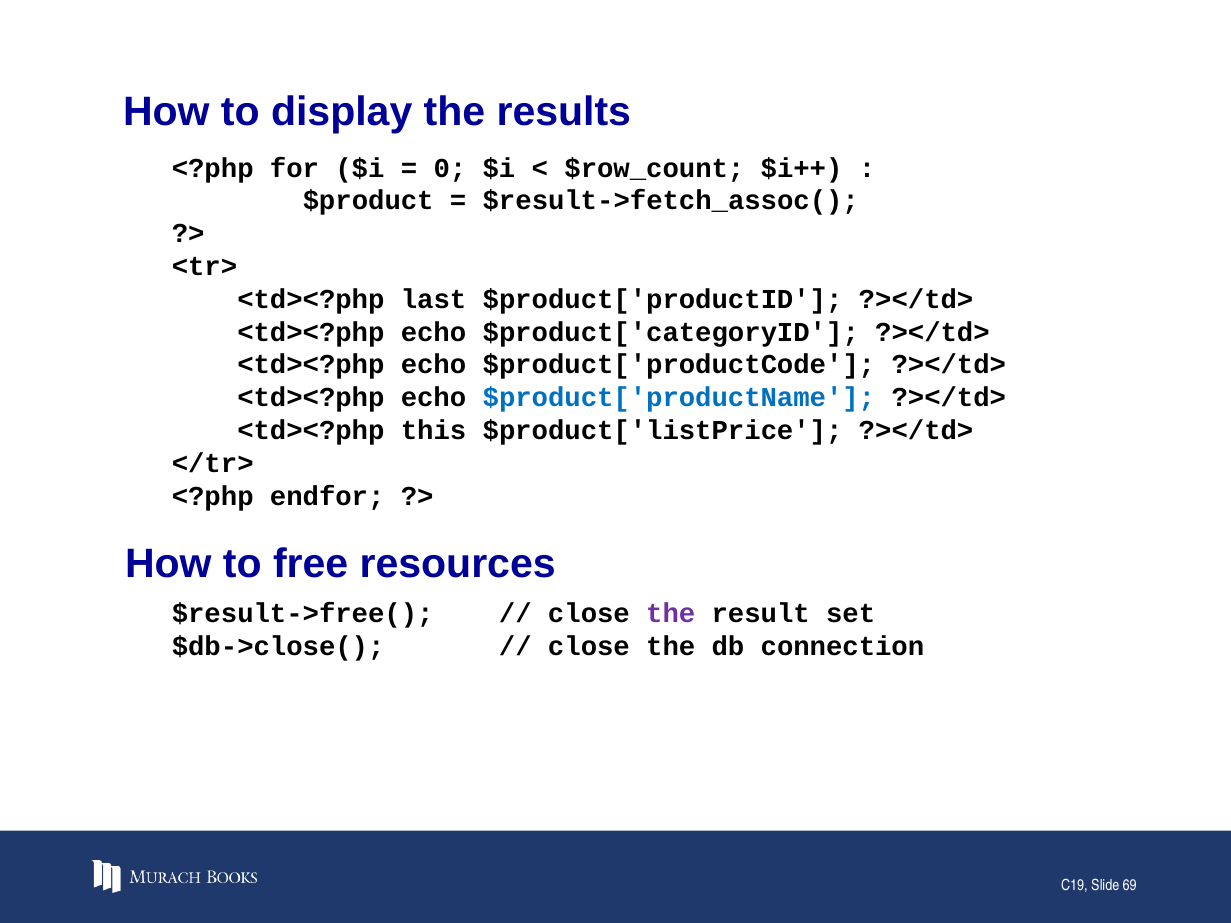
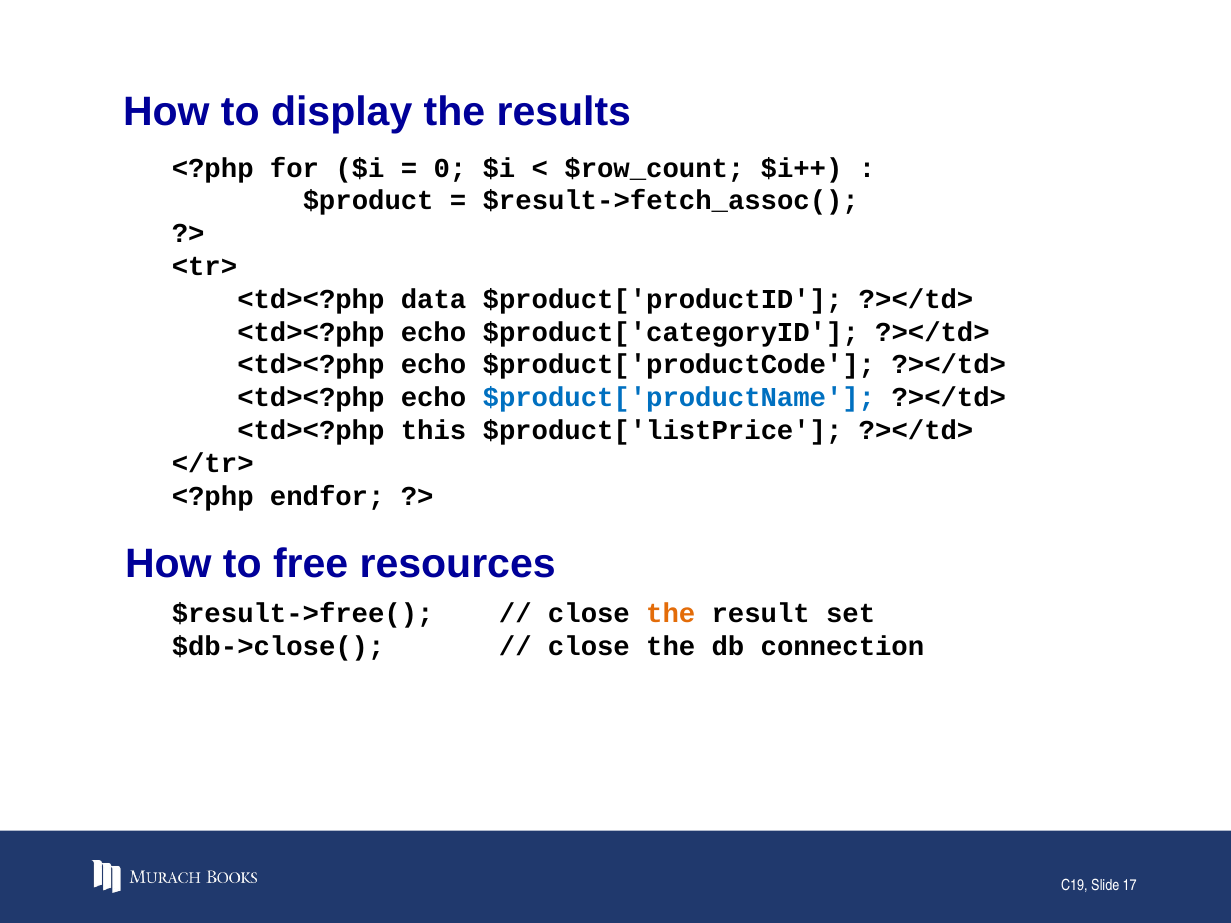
last: last -> data (434, 299)
the colour: purple -> orange (671, 614)
69: 69 -> 17 (1130, 886)
